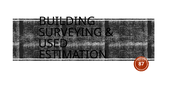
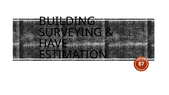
USED: USED -> HAVE (53, 44)
